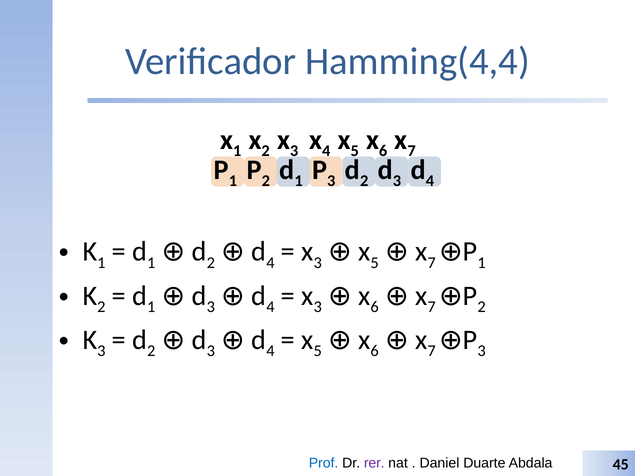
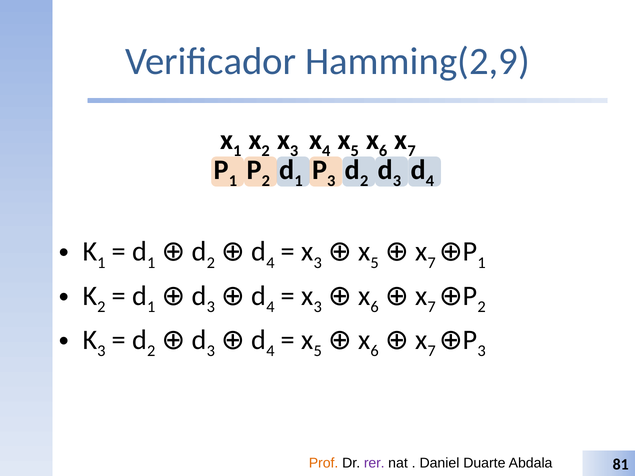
Hamming(4,4: Hamming(4,4 -> Hamming(2,9 (418, 61)
Prof colour: blue -> orange (324, 463)
45: 45 -> 81 (621, 465)
